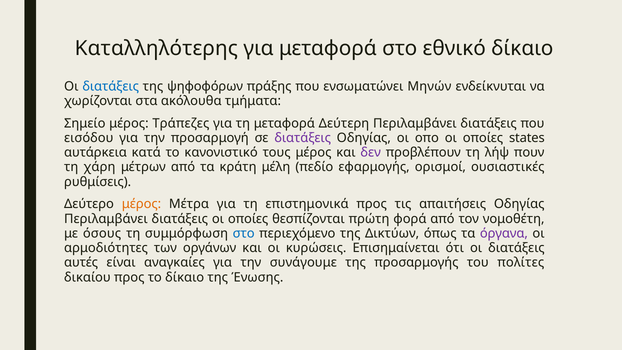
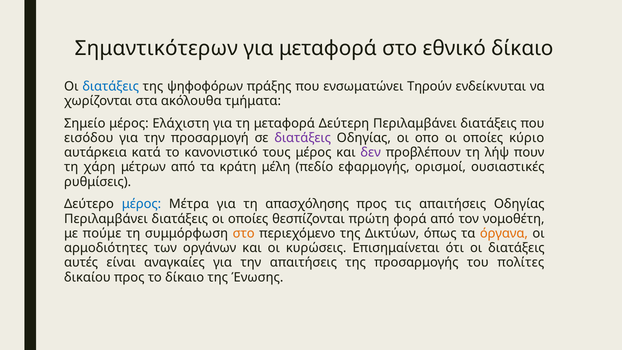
Καταλληλότερης: Καταλληλότερης -> Σημαντικότερων (156, 48)
Μηνών: Μηνών -> Τηρούν (430, 86)
Τράπεζες: Τράπεζες -> Ελάχιστη (181, 123)
states: states -> κύριο (527, 138)
μέρος colour: orange -> blue (141, 204)
επιστημονικά: επιστημονικά -> απασχόλησης (307, 204)
όσους: όσους -> πούμε (102, 233)
στο colour: blue -> orange (244, 233)
όργανα colour: purple -> orange (504, 233)
την συνάγουμε: συνάγουμε -> απαιτήσεις (303, 263)
